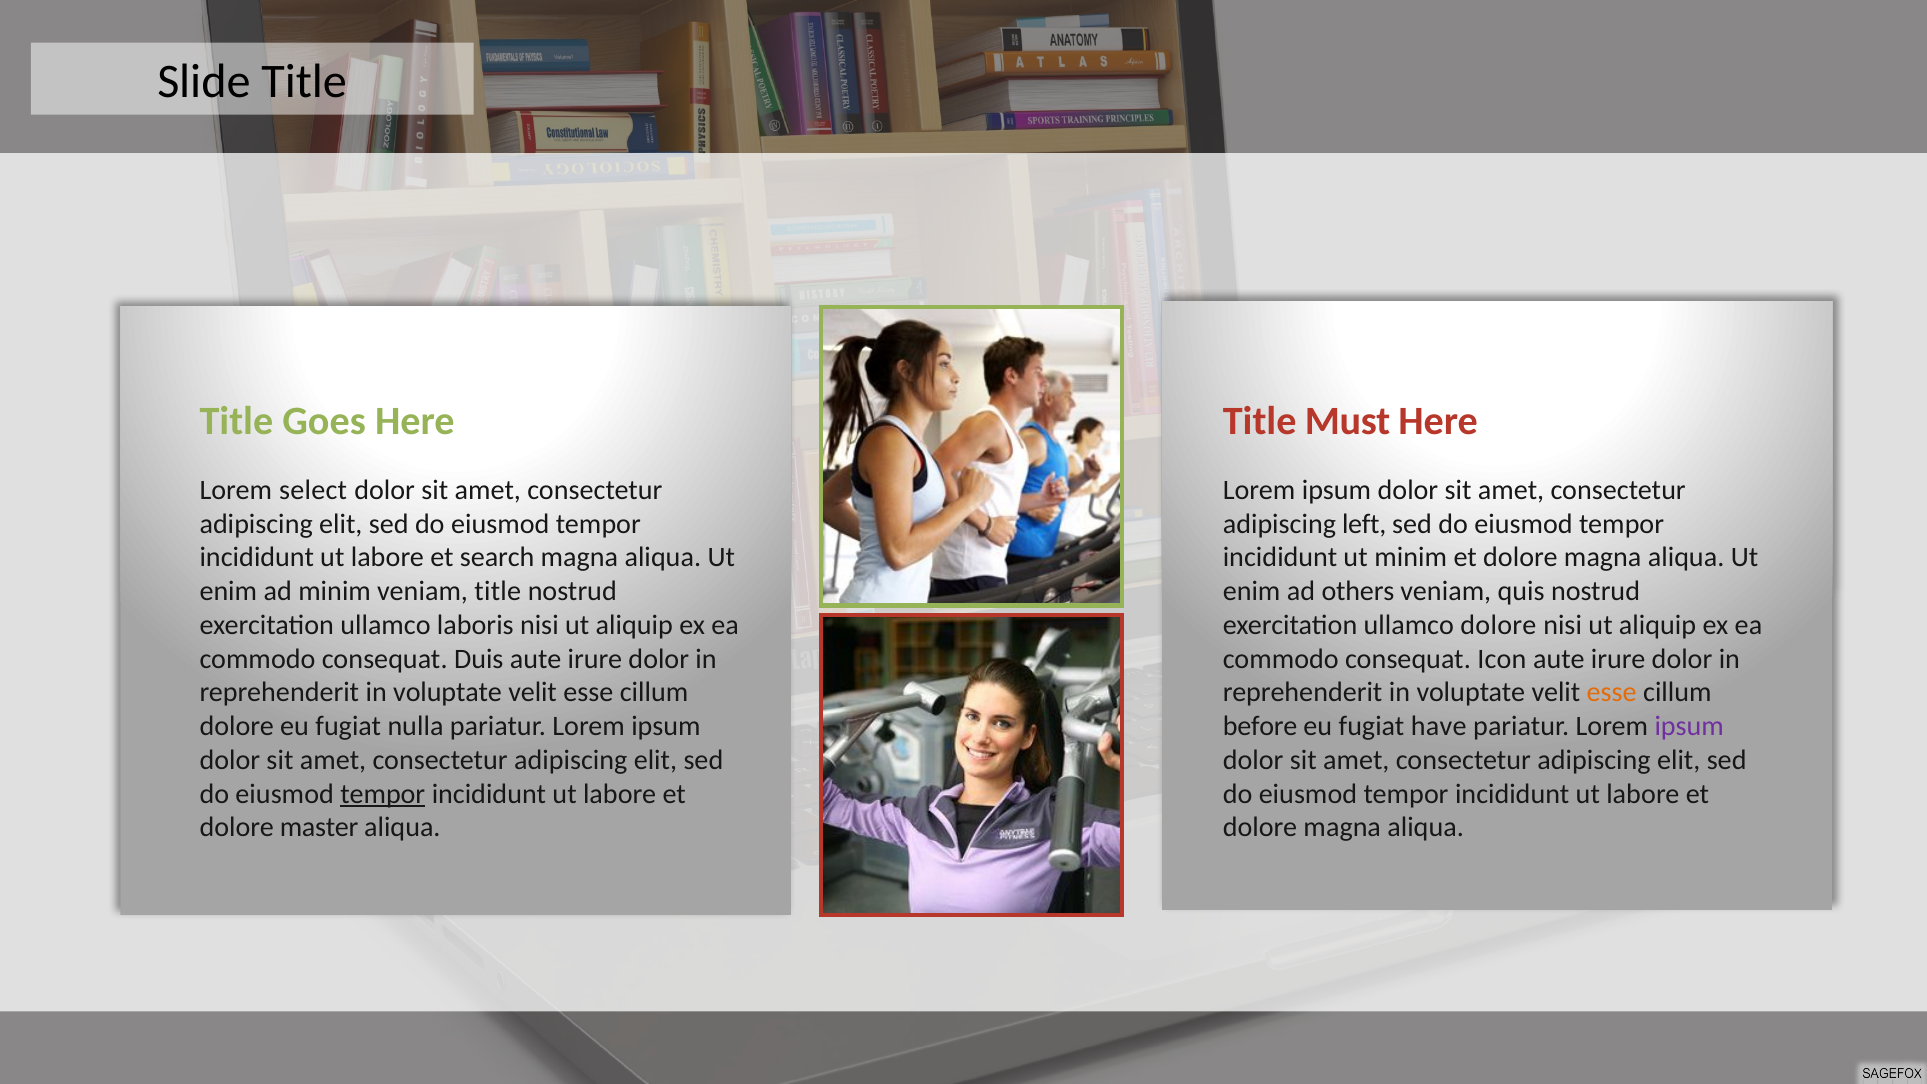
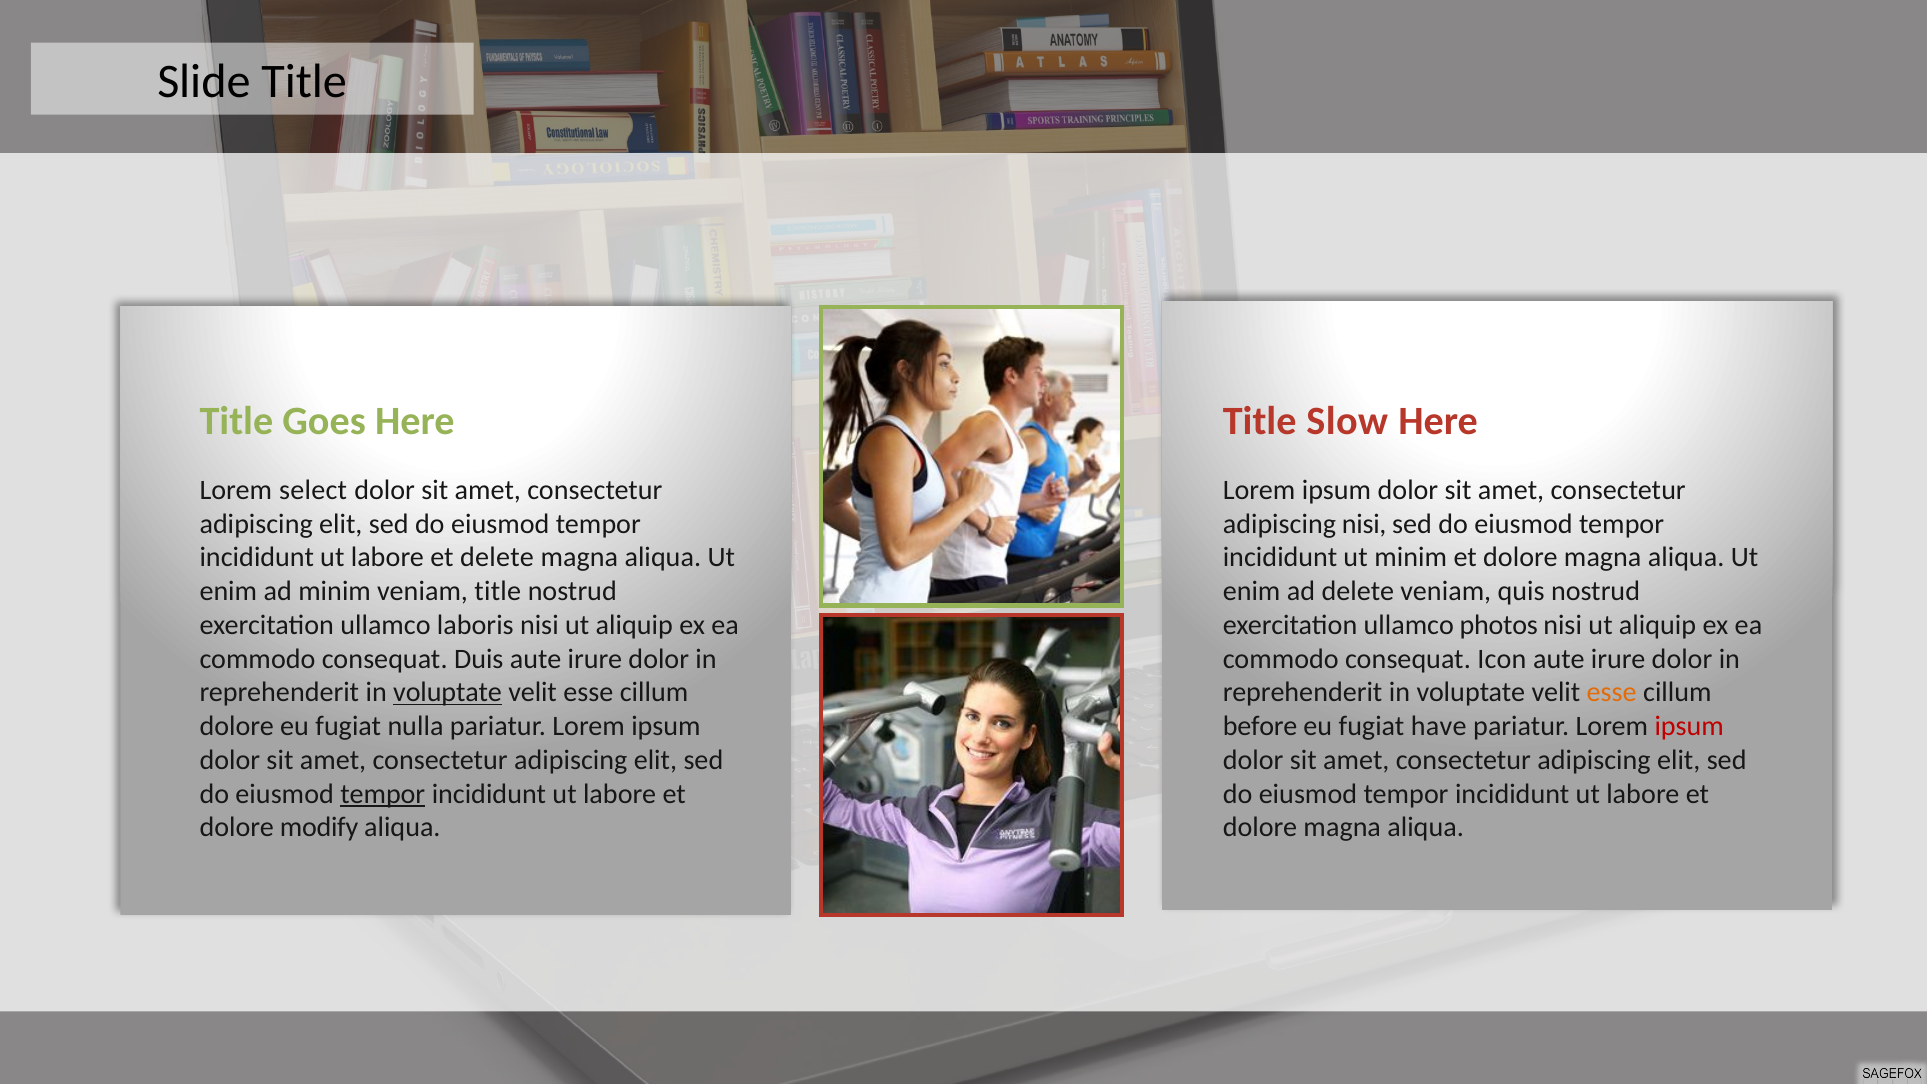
Must: Must -> Slow (1347, 421)
adipiscing left: left -> nisi (1364, 524)
et search: search -> delete (497, 557)
ad others: others -> delete (1358, 591)
ullamco dolore: dolore -> photos (1499, 625)
voluptate underline: none -> present (448, 692)
ipsum colour: purple -> red (1689, 726)
master: master -> modify (319, 827)
